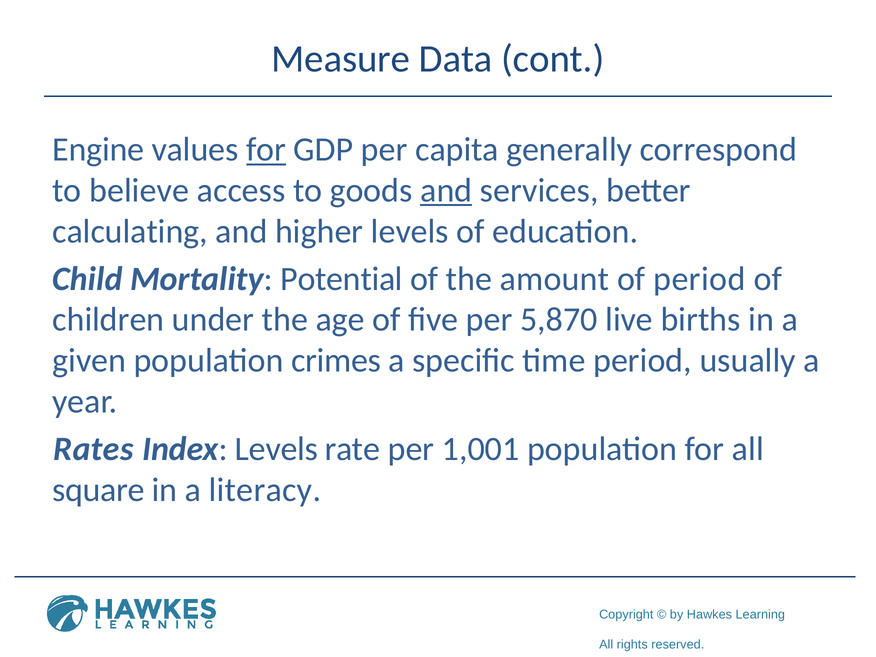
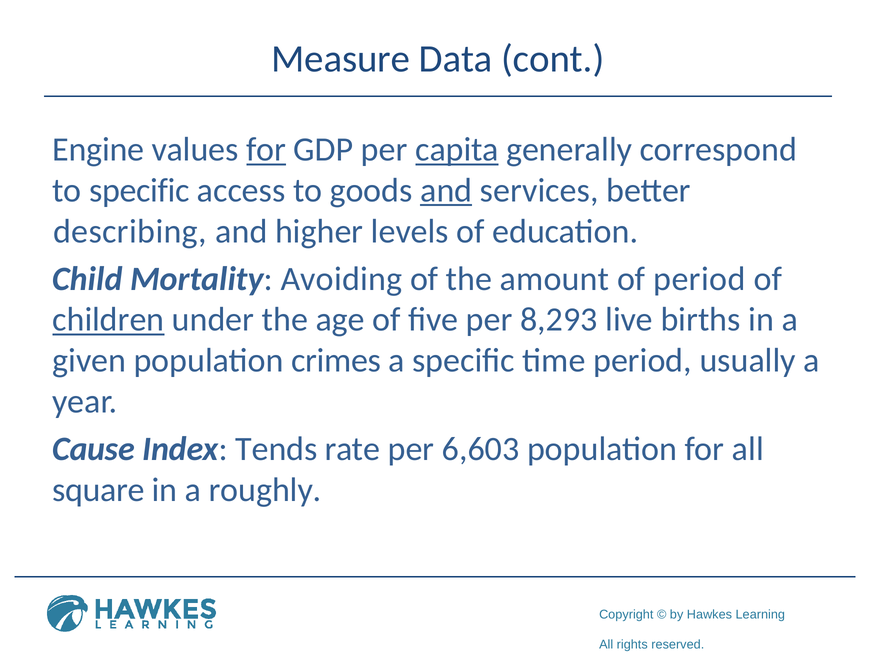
capita underline: none -> present (457, 150)
to believe: believe -> specific (139, 191)
calculating: calculating -> describing (130, 231)
Potential: Potential -> Avoiding (341, 279)
children underline: none -> present (108, 320)
5,870: 5,870 -> 8,293 (559, 320)
Rates: Rates -> Cause (94, 449)
Index Levels: Levels -> Tends (276, 449)
1,001: 1,001 -> 6,603 (481, 449)
literacy: literacy -> roughly (265, 490)
